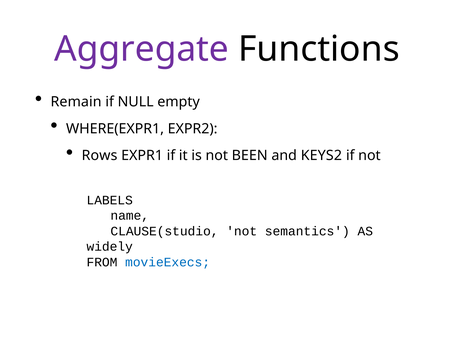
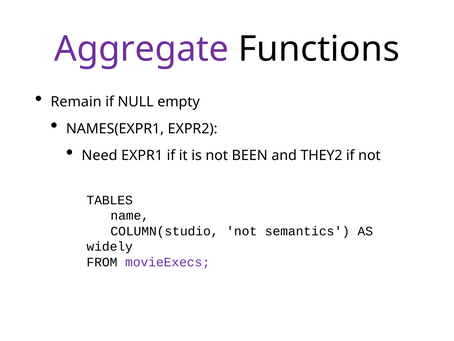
WHERE(EXPR1: WHERE(EXPR1 -> NAMES(EXPR1 (115, 129)
Rows: Rows -> Need (100, 155)
KEYS2: KEYS2 -> THEY2 (322, 155)
LABELS: LABELS -> TABLES (110, 200)
CLAUSE(studio: CLAUSE(studio -> COLUMN(studio (165, 231)
movieExecs colour: blue -> purple (168, 262)
